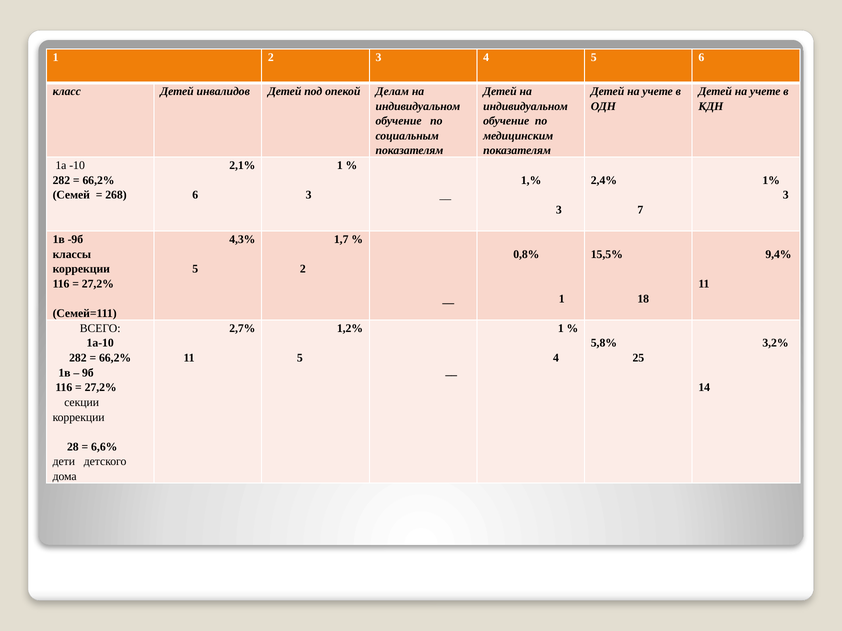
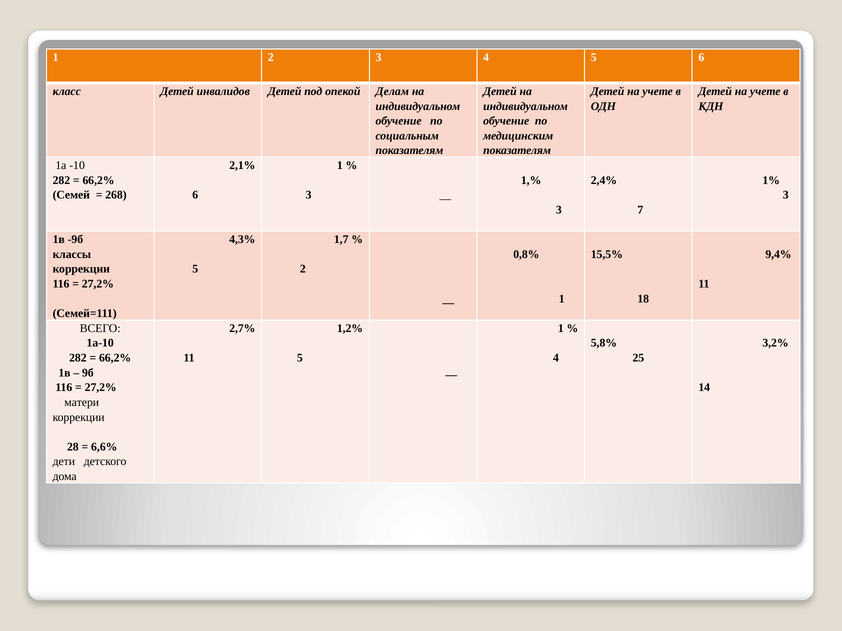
секции: секции -> матери (82, 403)
